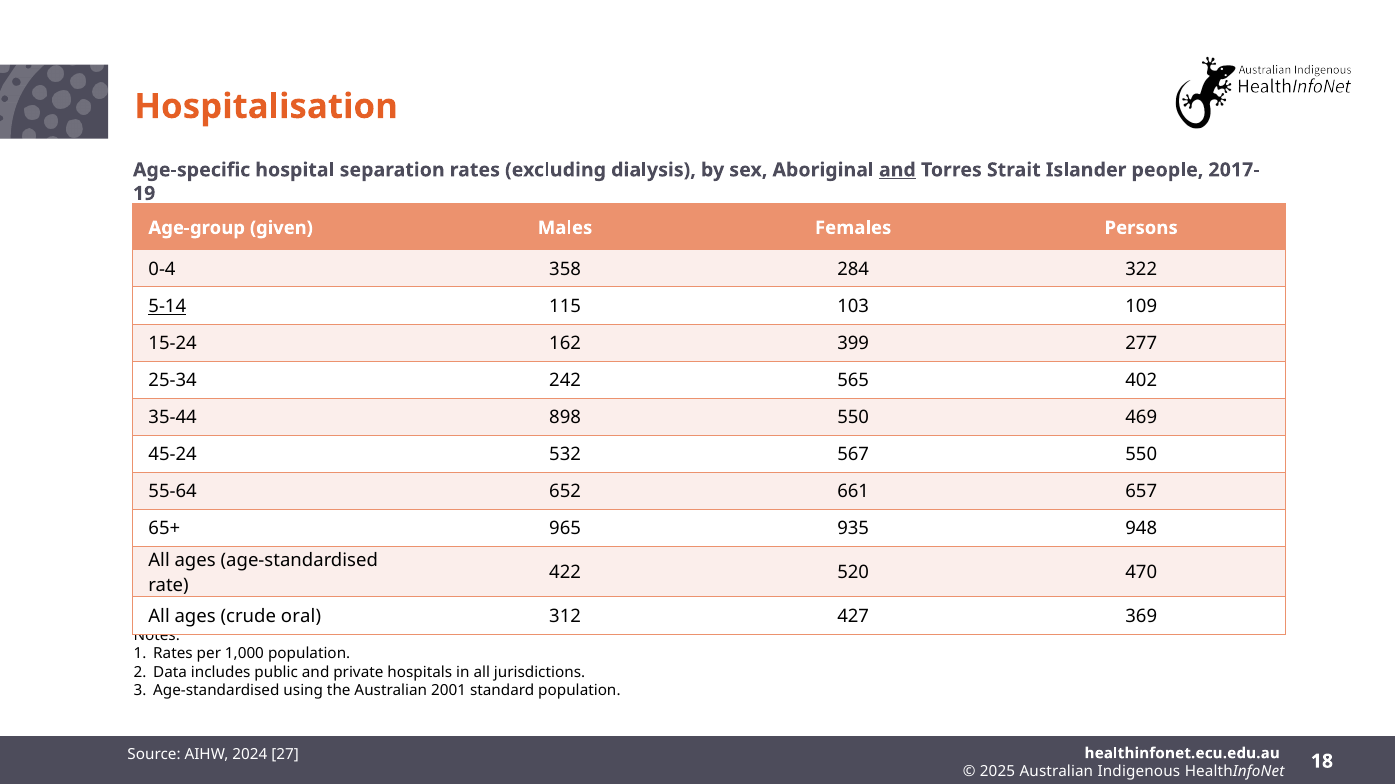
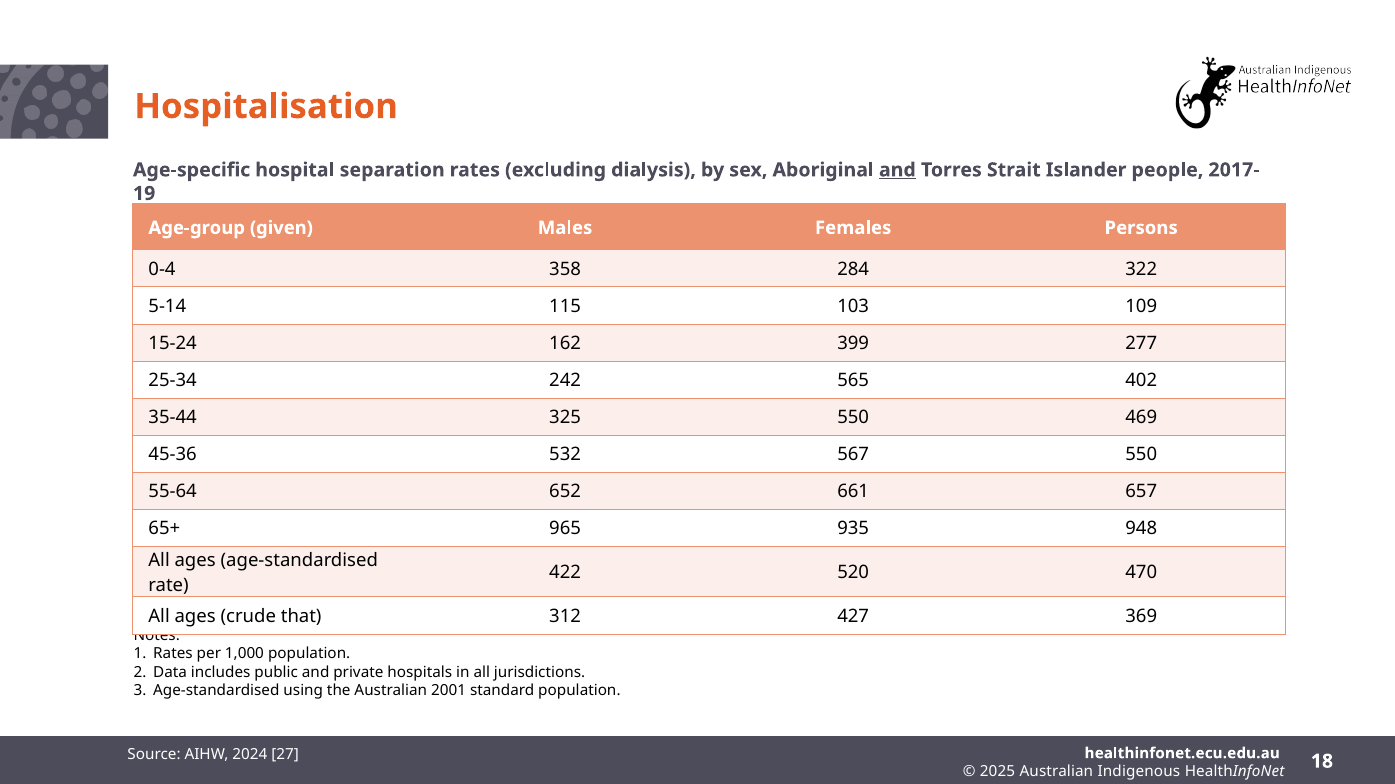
5-14 underline: present -> none (167, 307)
898: 898 -> 325 (565, 418)
45-24: 45-24 -> 45-36 (173, 455)
oral: oral -> that (301, 617)
